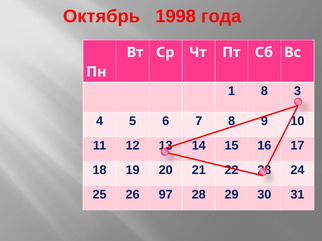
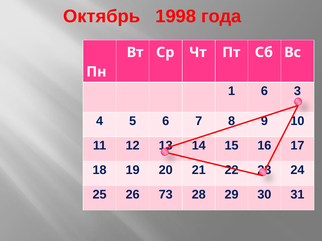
1 8: 8 -> 6 (264, 91)
97: 97 -> 73 (166, 195)
